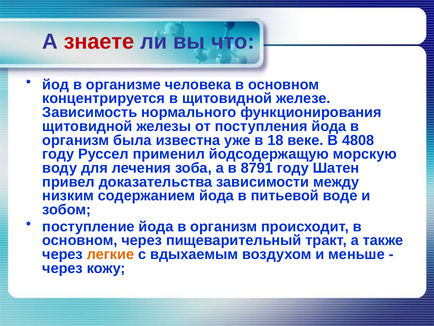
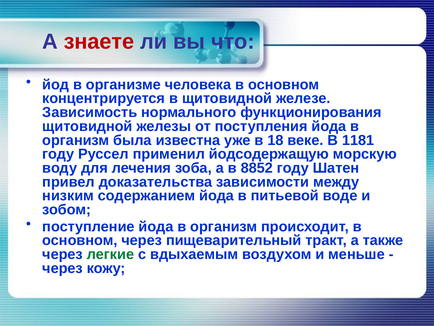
4808: 4808 -> 1181 (358, 140)
8791: 8791 -> 8852 (257, 168)
легкие colour: orange -> green (110, 254)
